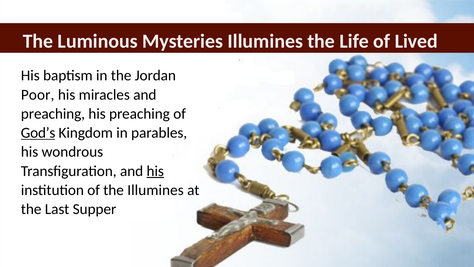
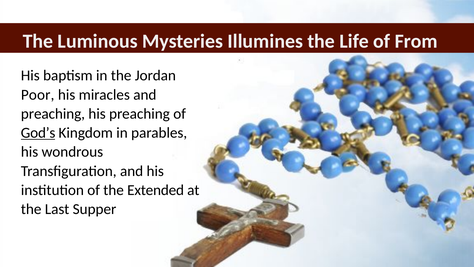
Lived: Lived -> From (416, 41)
his underline: present -> none (155, 171)
the Illumines: Illumines -> Extended (156, 190)
